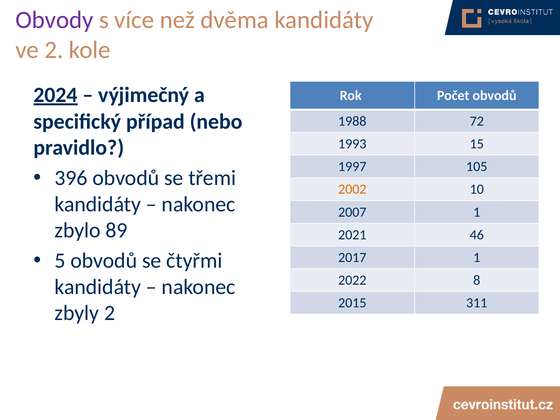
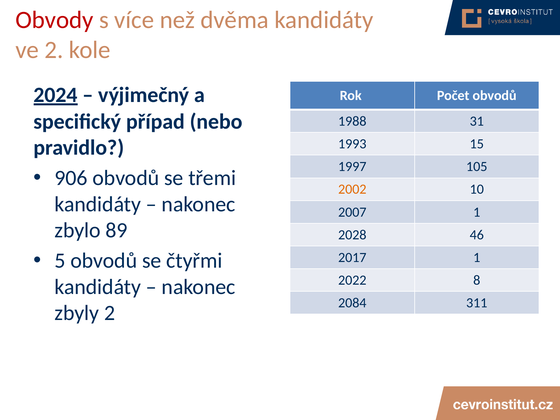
Obvody colour: purple -> red (54, 20)
72: 72 -> 31 (477, 121)
396: 396 -> 906 (71, 178)
2021: 2021 -> 2028 (352, 235)
2015: 2015 -> 2084 (352, 303)
